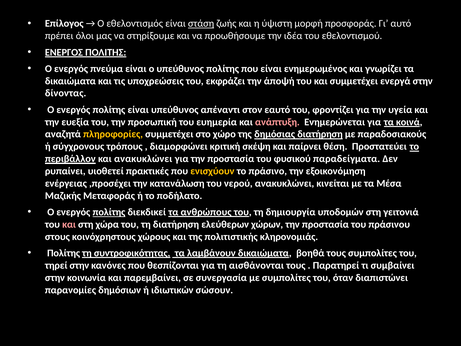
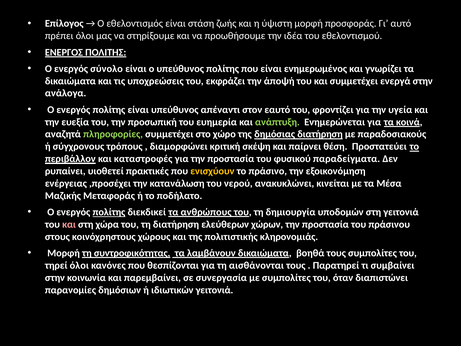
στάση underline: present -> none (201, 24)
πνεύμα: πνεύμα -> σύνολο (107, 69)
δίνοντας: δίνοντας -> ανάλογα (66, 93)
ανάπτυξη colour: pink -> light green (277, 122)
πληροφορίες colour: yellow -> light green (113, 134)
και ανακυκλώνει: ανακυκλώνει -> καταστροφές (143, 159)
Πολίτης: Πολίτης -> Μορφή (64, 253)
τηρεί στην: στην -> όλοι (79, 265)
ιδιωτικών σώσουν: σώσουν -> γειτονιά (215, 290)
